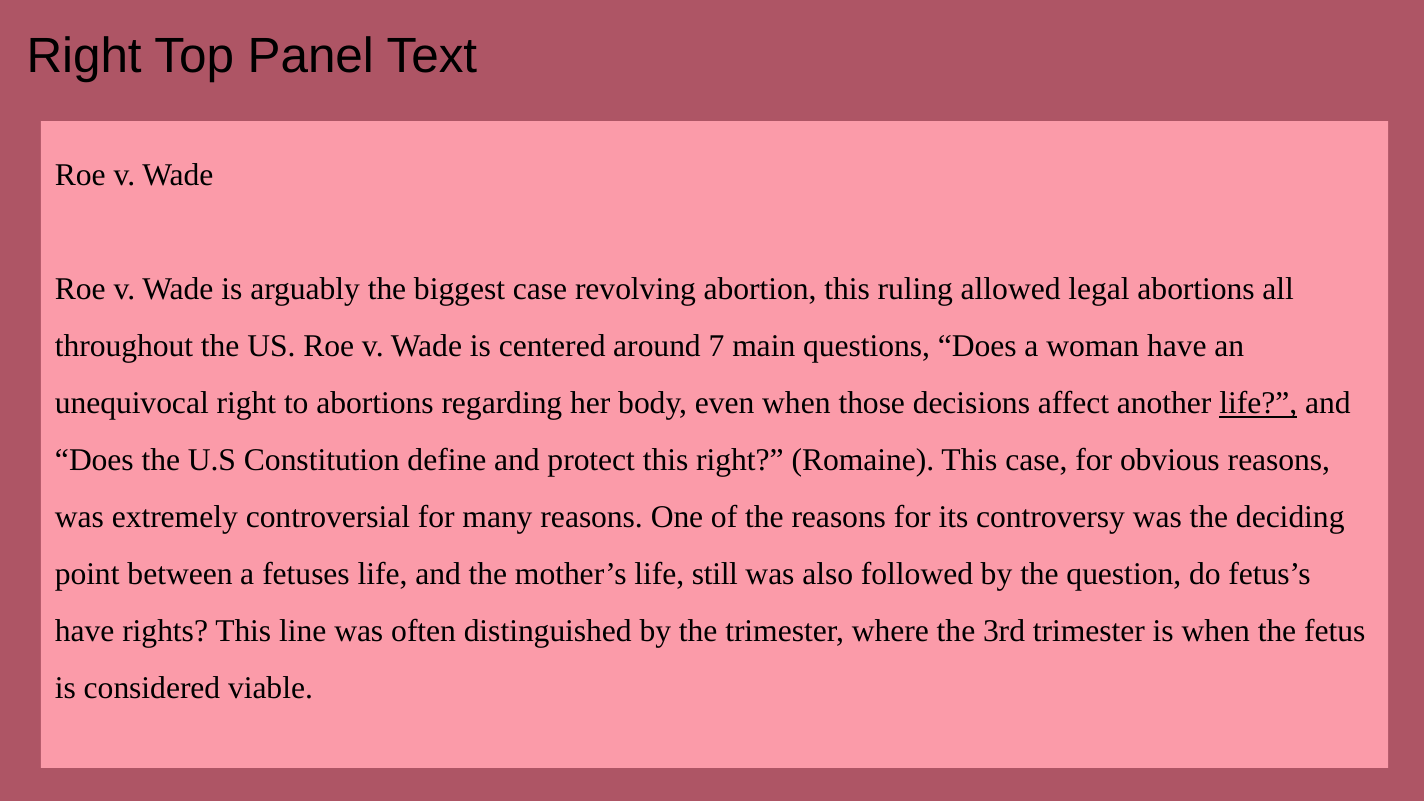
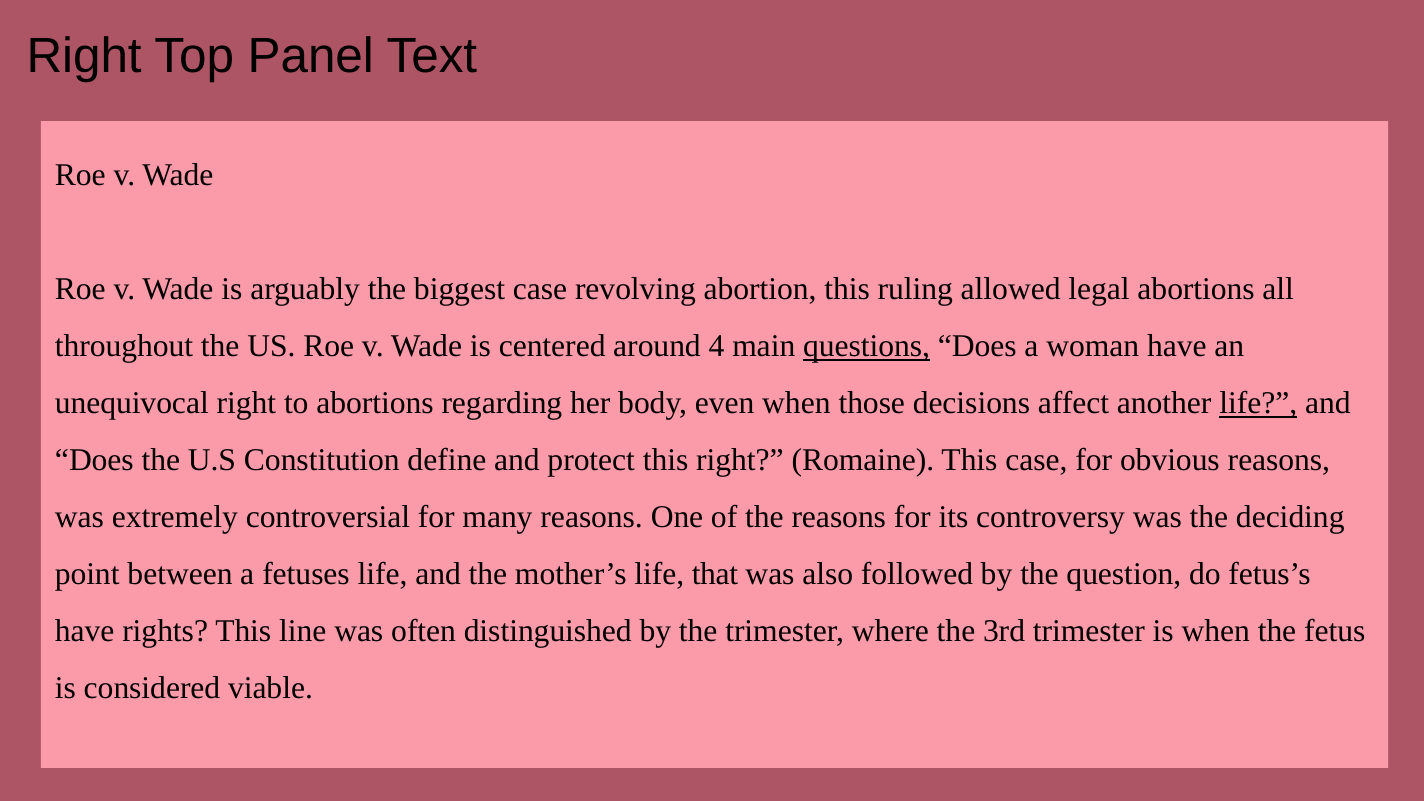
7: 7 -> 4 (717, 346)
questions underline: none -> present (867, 346)
still: still -> that (715, 574)
